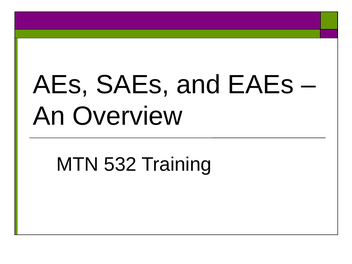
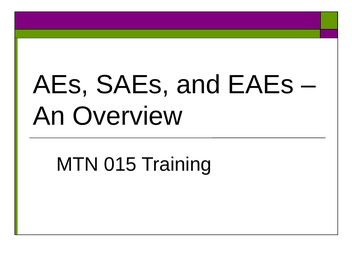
532: 532 -> 015 (120, 164)
